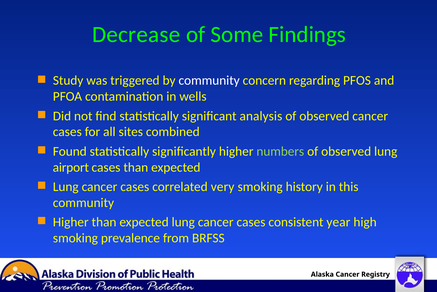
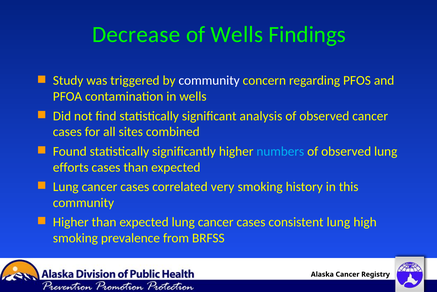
of Some: Some -> Wells (237, 34)
numbers colour: light green -> light blue (280, 151)
airport: airport -> efforts (71, 167)
consistent year: year -> lung (338, 222)
